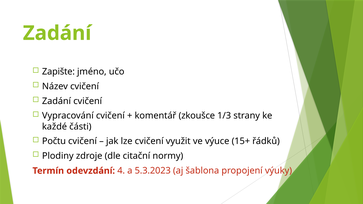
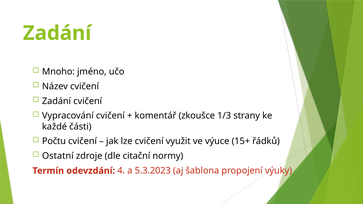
Zapište: Zapište -> Mnoho (58, 72)
Plodiny: Plodiny -> Ostatní (58, 156)
